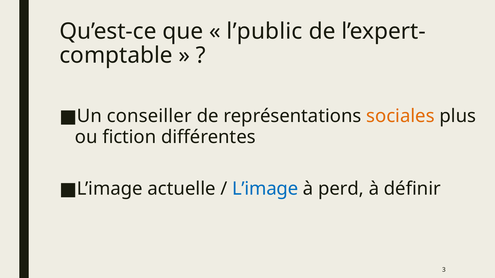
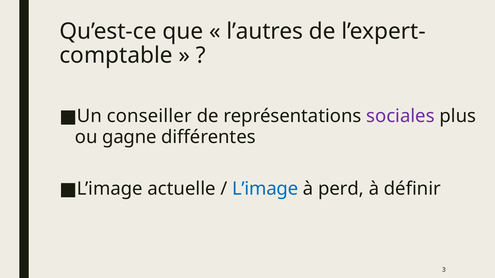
l’public: l’public -> l’autres (265, 31)
sociales colour: orange -> purple (400, 116)
fiction: fiction -> gagne (129, 137)
